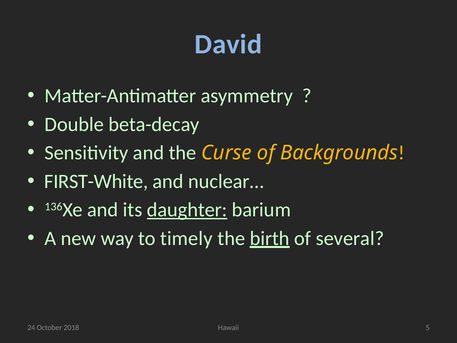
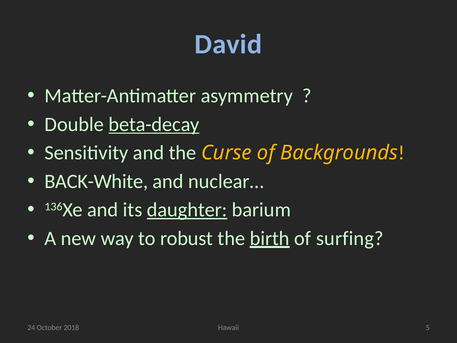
beta-decay underline: none -> present (154, 124)
FIRST-White: FIRST-White -> BACK-White (96, 181)
timely: timely -> robust (187, 238)
several: several -> surfing (350, 238)
